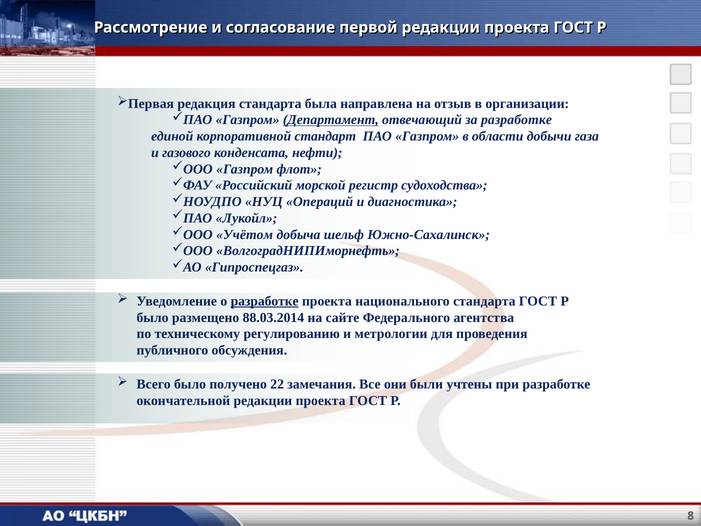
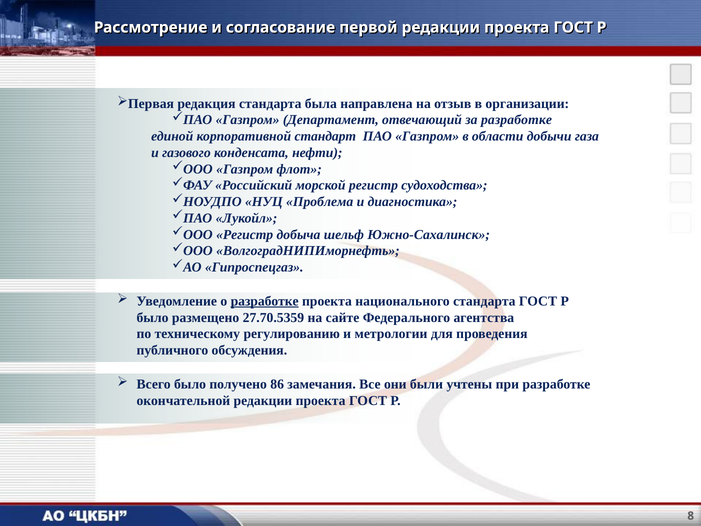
Департамент underline: present -> none (331, 120)
Операций: Операций -> Проблема (320, 202)
Учётом: Учётом -> Регистр (245, 234)
88.03.2014: 88.03.2014 -> 27.70.5359 (273, 317)
22: 22 -> 86 (277, 384)
